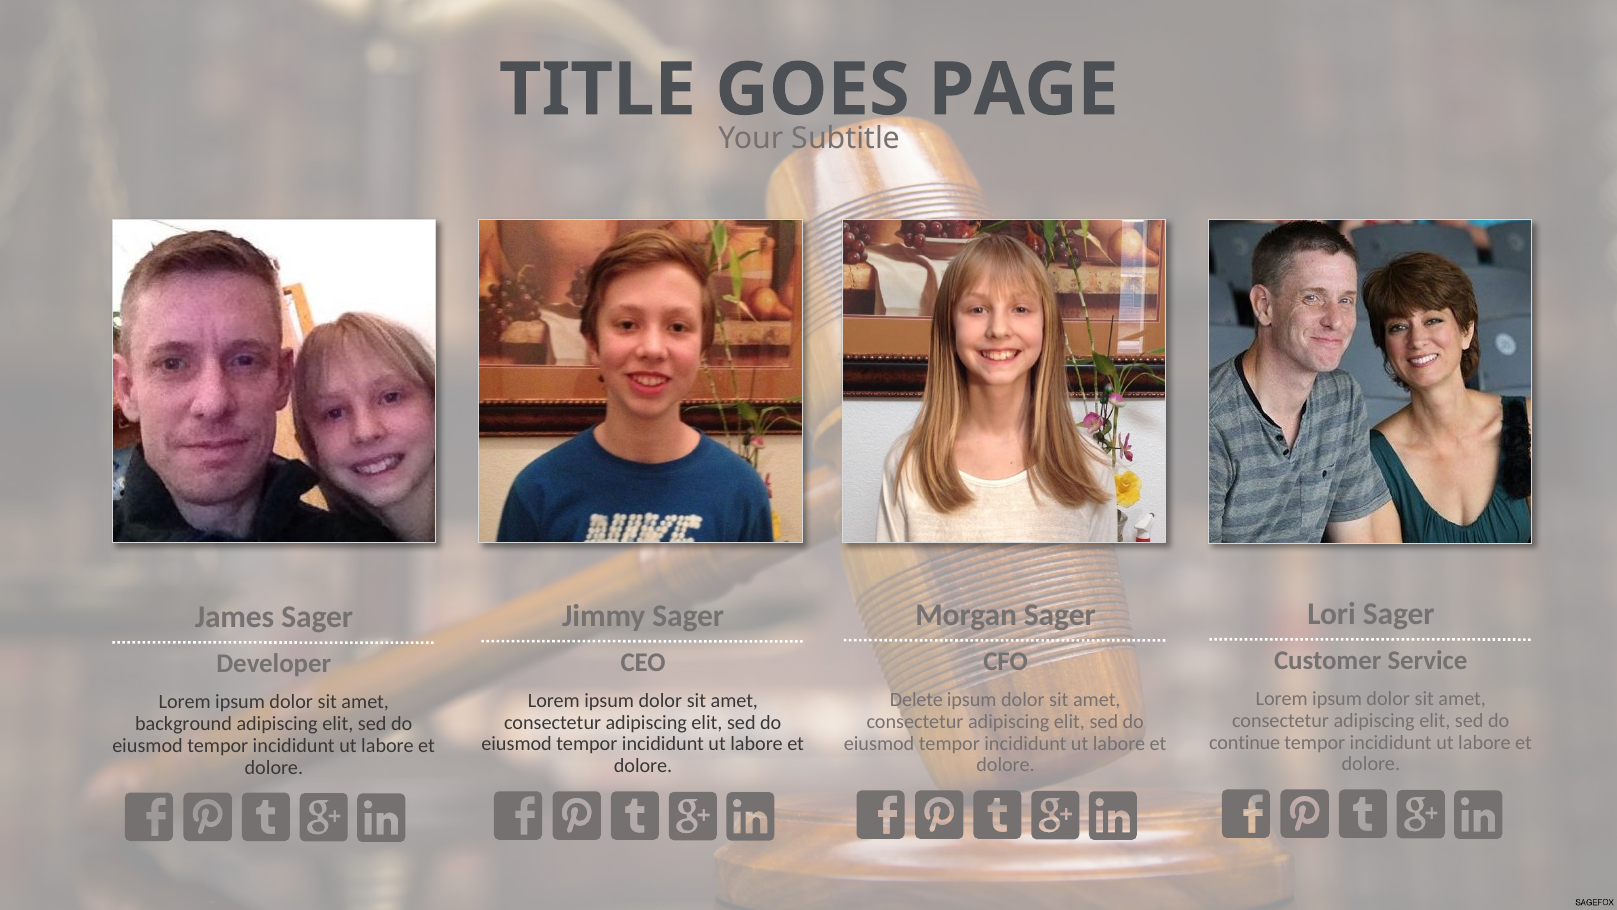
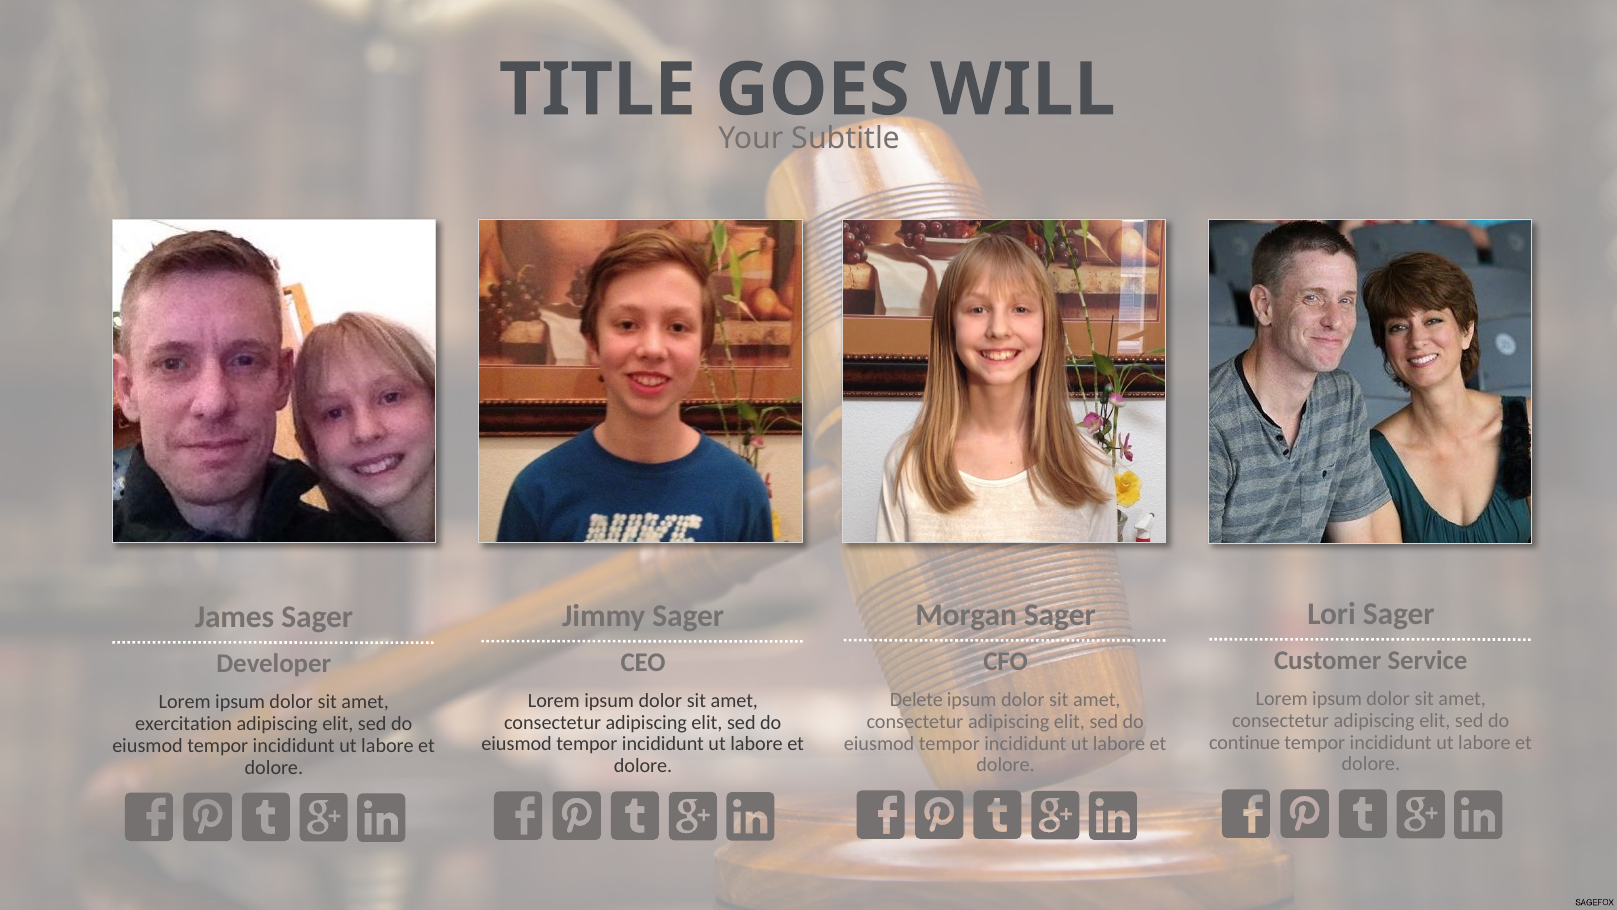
PAGE: PAGE -> WILL (1023, 90)
background: background -> exercitation (184, 723)
